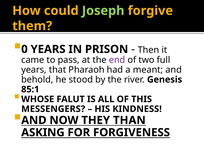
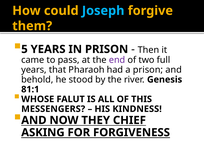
Joseph colour: light green -> light blue (103, 11)
0: 0 -> 5 (24, 49)
a meant: meant -> prison (148, 70)
85:1: 85:1 -> 81:1 (30, 89)
THAN: THAN -> CHIEF (129, 120)
